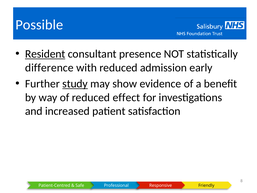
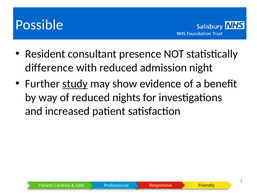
Resident underline: present -> none (45, 54)
early: early -> night (201, 68)
effect: effect -> nights (126, 97)
